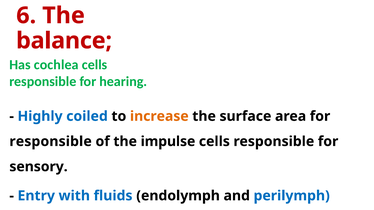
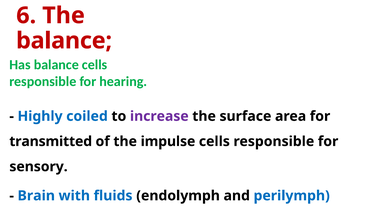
Has cochlea: cochlea -> balance (56, 65)
increase colour: orange -> purple (159, 116)
responsible: responsible -> transmitted (51, 142)
Entry: Entry -> Brain (36, 196)
